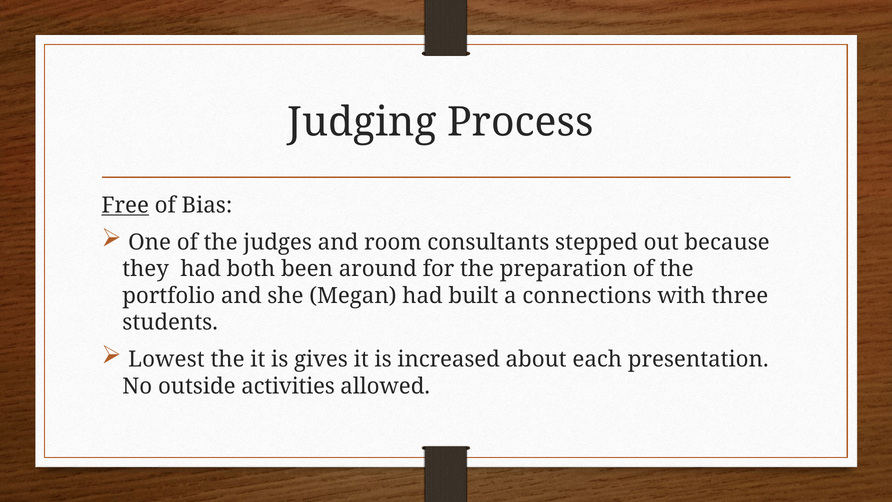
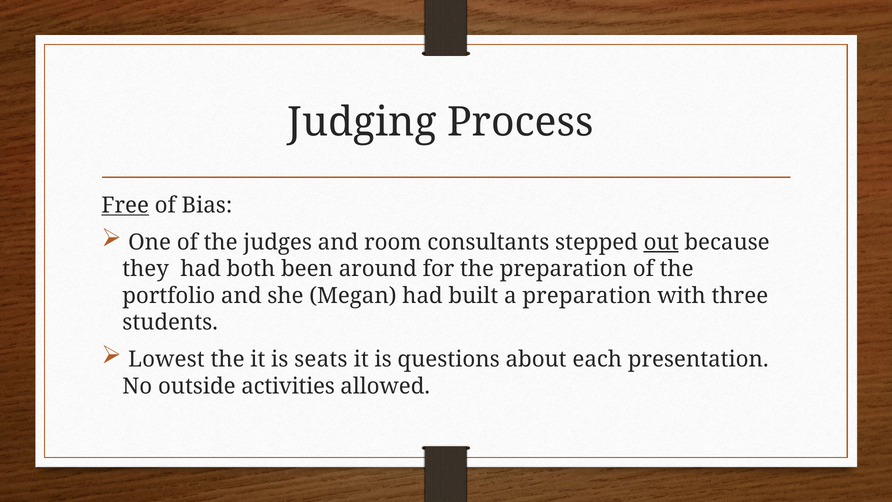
out underline: none -> present (661, 242)
a connections: connections -> preparation (587, 296)
gives: gives -> seats (321, 359)
increased: increased -> questions (449, 359)
